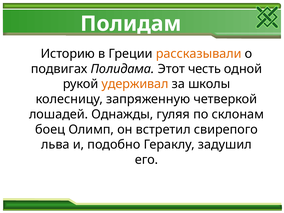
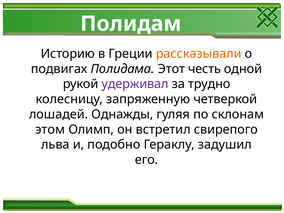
удерживал colour: orange -> purple (135, 84)
школы: школы -> трудно (209, 84)
боец: боец -> этом (50, 129)
